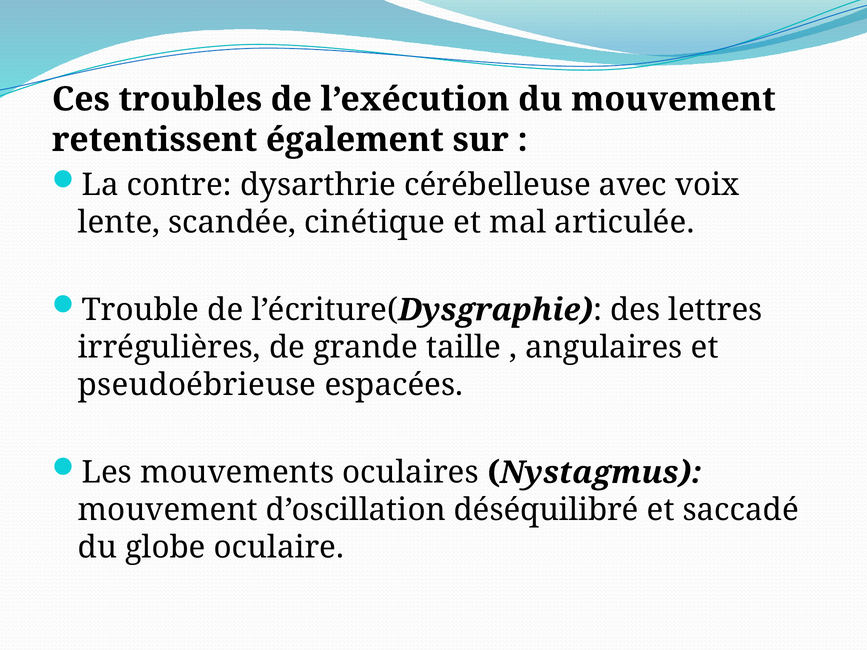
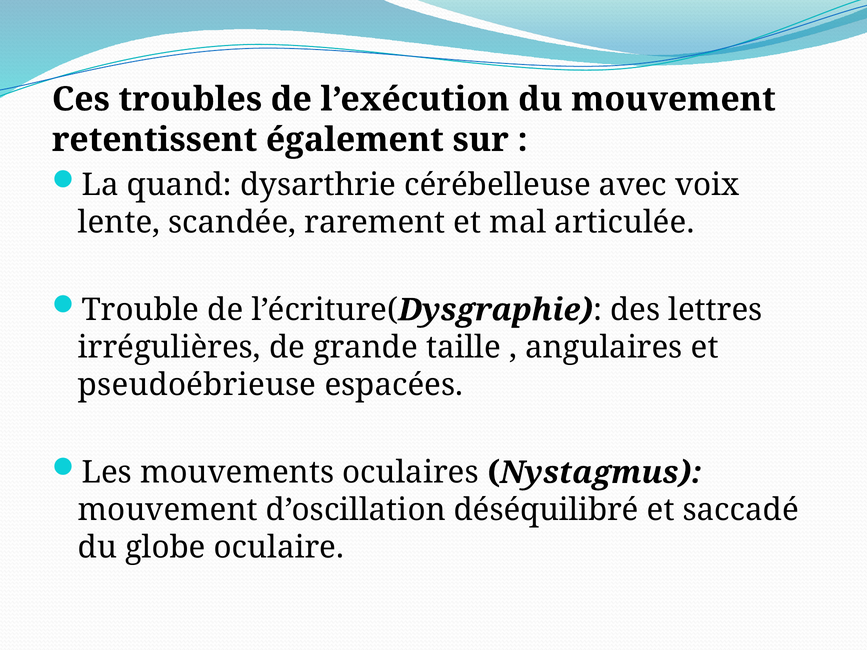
contre: contre -> quand (179, 185)
cinétique: cinétique -> rarement (375, 222)
